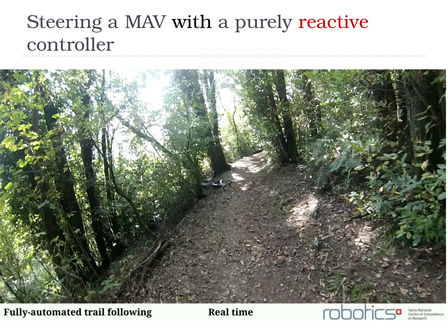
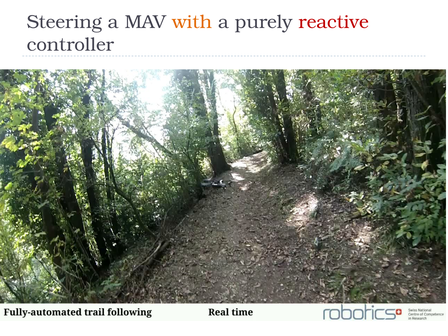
with colour: black -> orange (192, 22)
